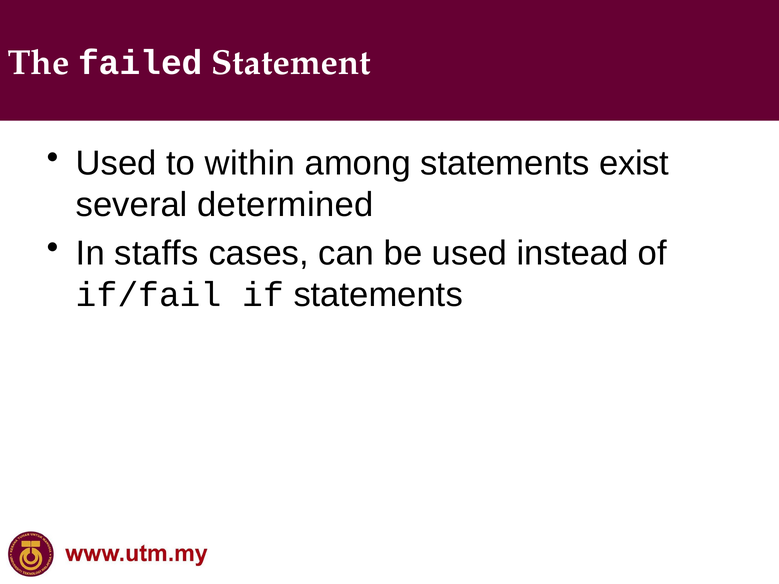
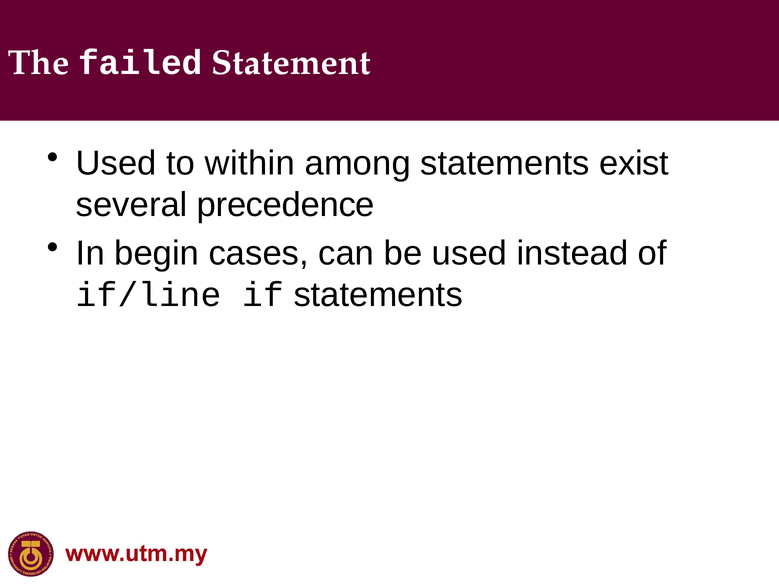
determined: determined -> precedence (286, 205)
staffs: staffs -> begin (157, 253)
if/fail: if/fail -> if/line (149, 295)
